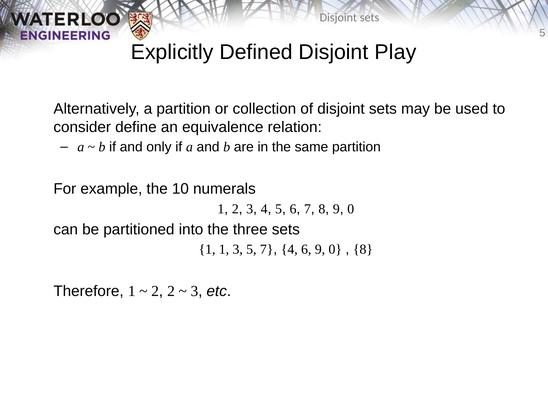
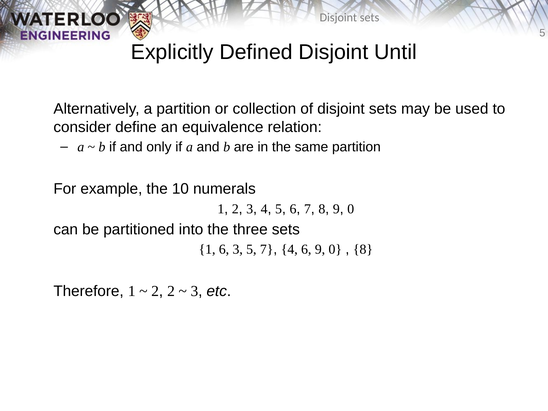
Play: Play -> Until (396, 52)
1 1: 1 -> 6 (224, 249)
